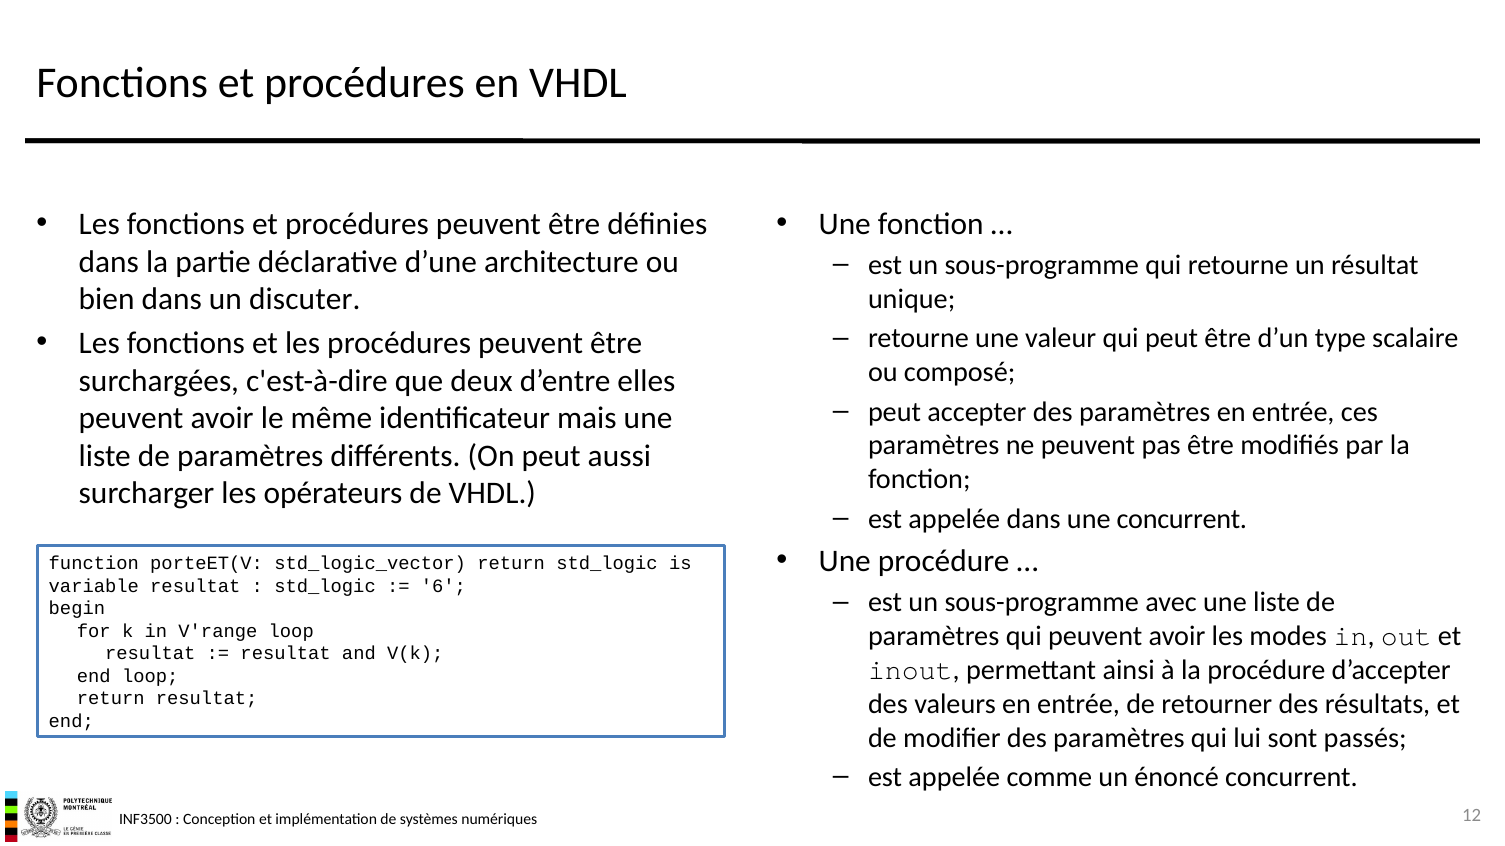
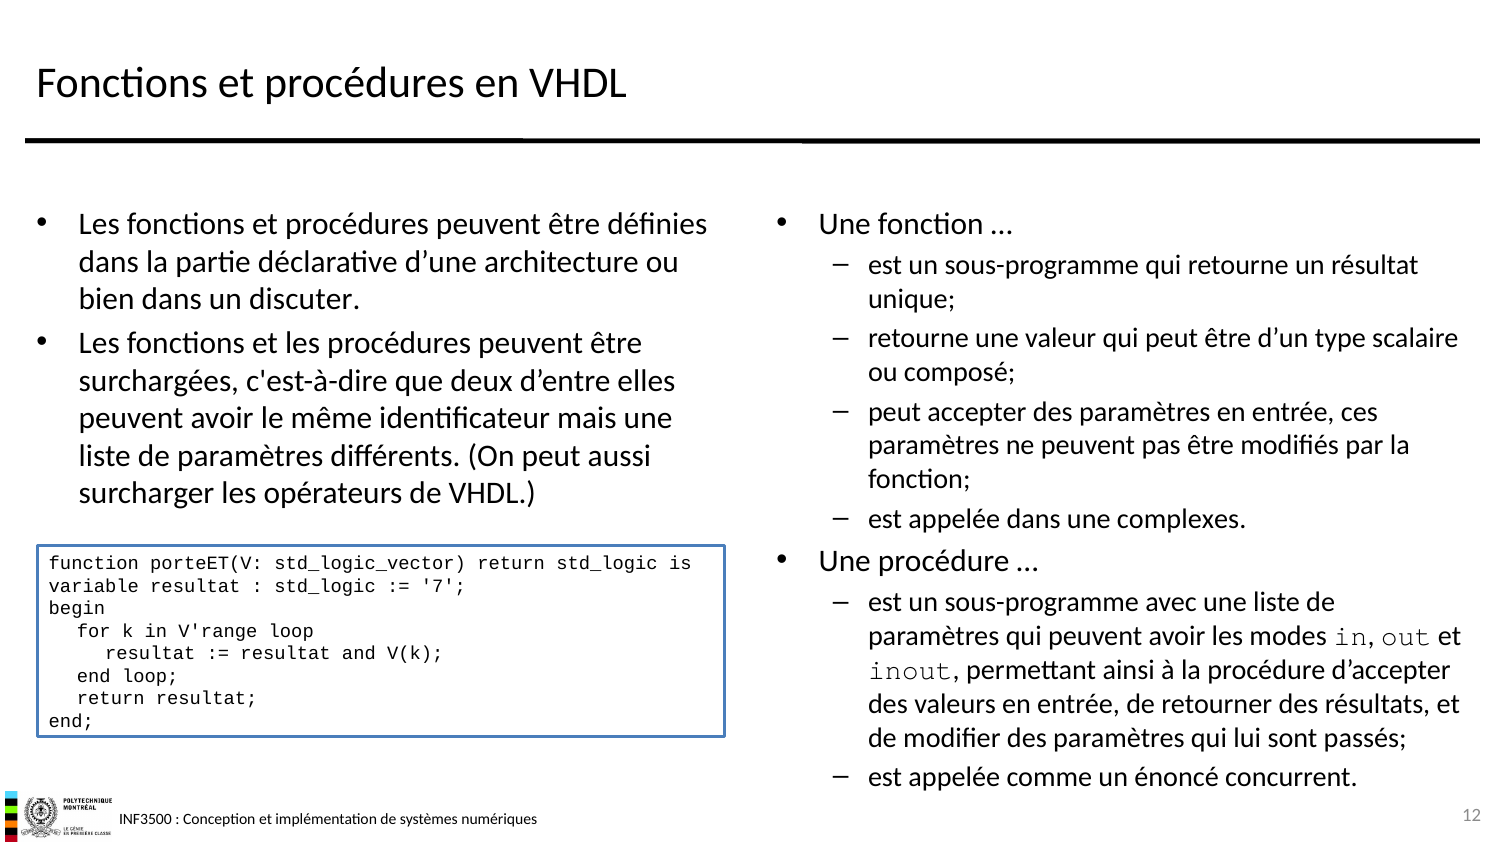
une concurrent: concurrent -> complexes (1182, 519)
6: 6 -> 7 (443, 586)
